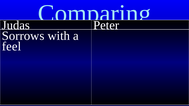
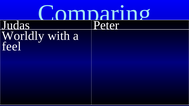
Sorrows: Sorrows -> Worldly (23, 36)
